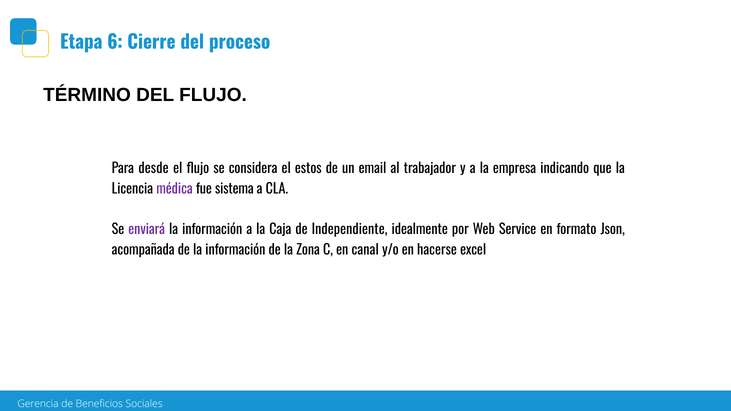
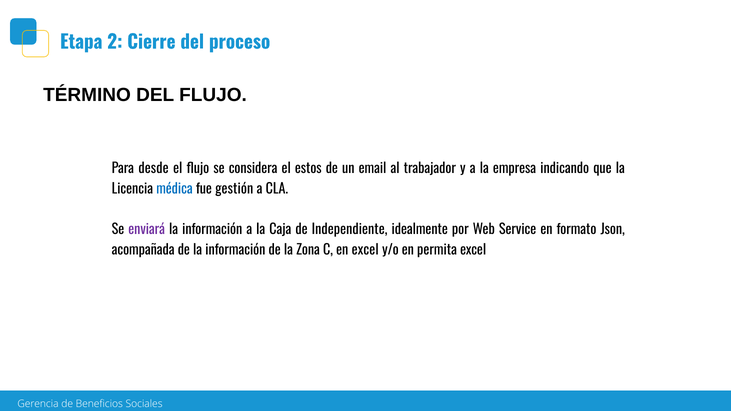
6: 6 -> 2 (115, 42)
médica colour: purple -> blue (174, 189)
sistema: sistema -> gestión (234, 189)
en canal: canal -> excel (365, 250)
hacerse: hacerse -> permita (437, 250)
